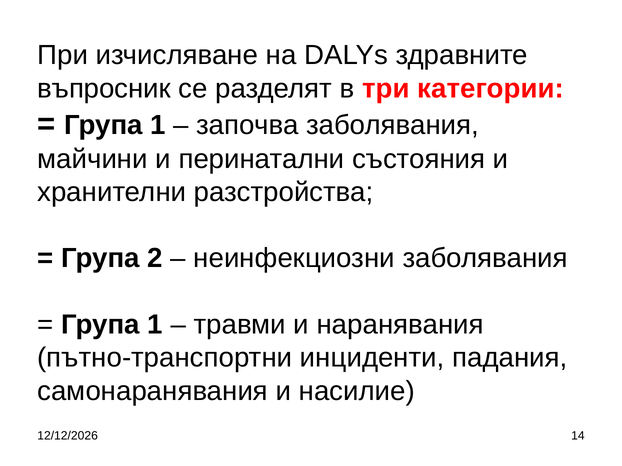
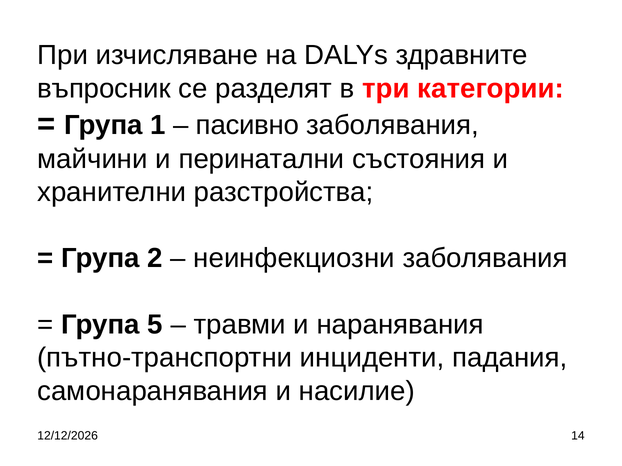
започва: започва -> пасивно (248, 125)
1: 1 -> 5 (155, 325)
